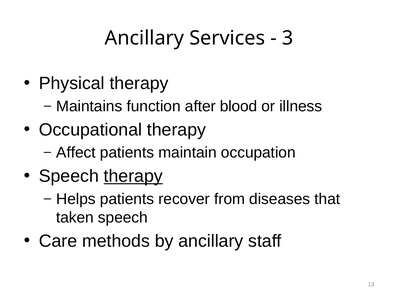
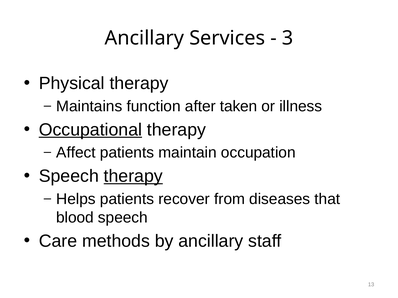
blood: blood -> taken (239, 106)
Occupational underline: none -> present (90, 130)
taken: taken -> blood (75, 218)
